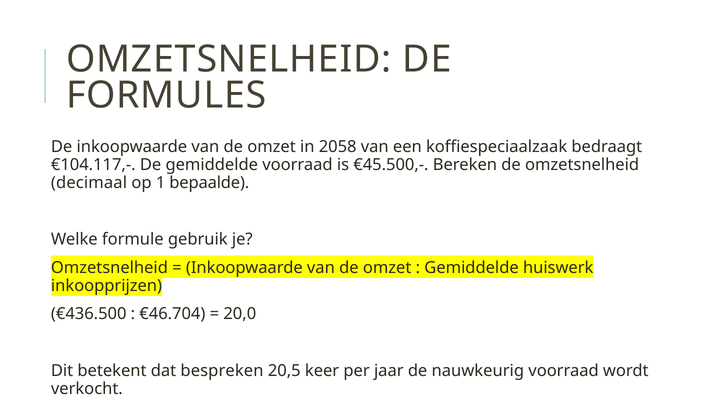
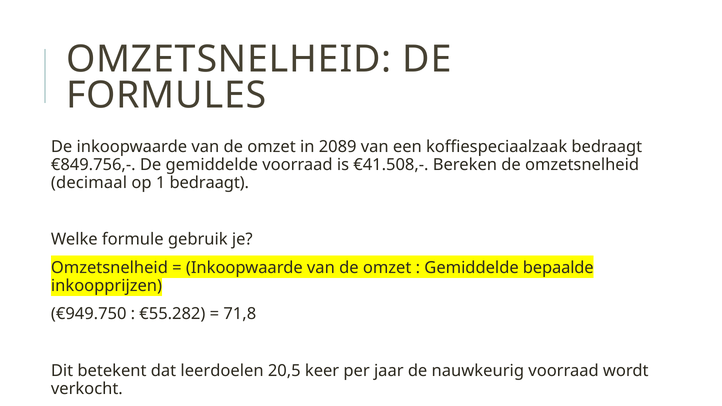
2058: 2058 -> 2089 (338, 147)
€104.117,-: €104.117,- -> €849.756,- (93, 165)
€45.500,-: €45.500,- -> €41.508,- (391, 165)
1 bepaalde: bepaalde -> bedraagt (209, 183)
huiswerk: huiswerk -> bepaalde (558, 268)
€436.500: €436.500 -> €949.750 (89, 314)
€46.704: €46.704 -> €55.282 (172, 314)
20,0: 20,0 -> 71,8 (240, 314)
bespreken: bespreken -> leerdoelen (222, 371)
